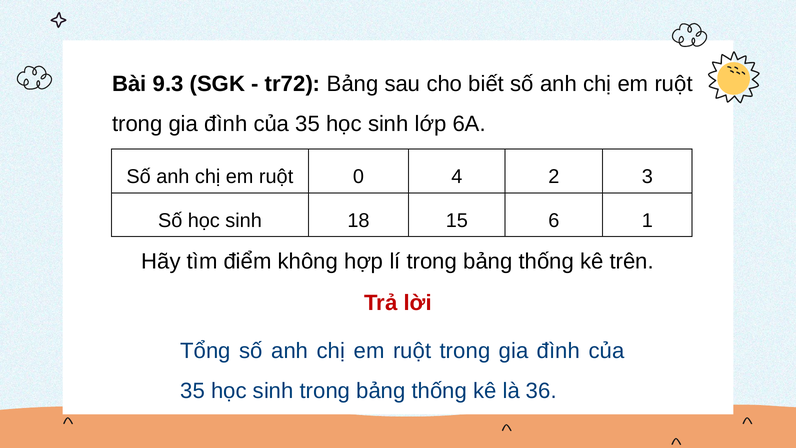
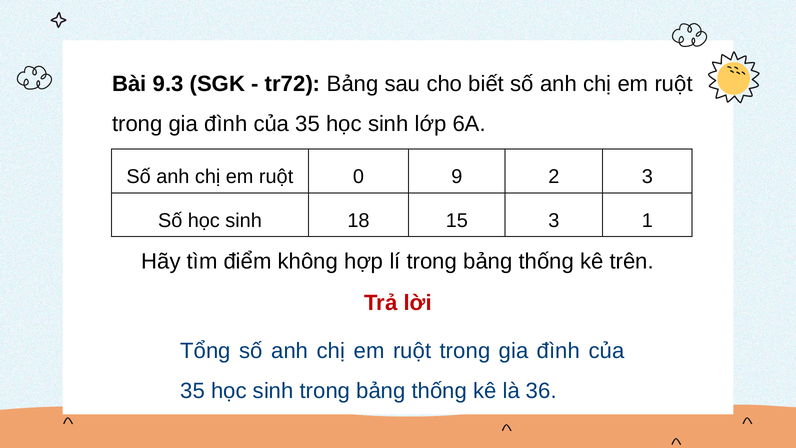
4: 4 -> 9 (457, 177)
15 6: 6 -> 3 (554, 221)
